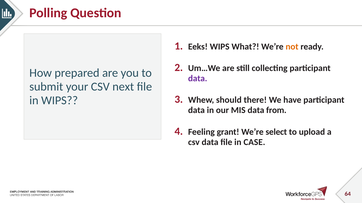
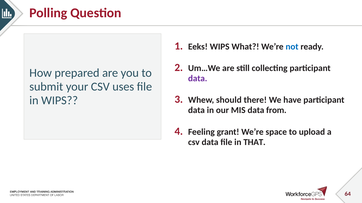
not colour: orange -> blue (292, 47)
next: next -> uses (123, 87)
select: select -> space (276, 132)
CASE: CASE -> THAT (254, 142)
